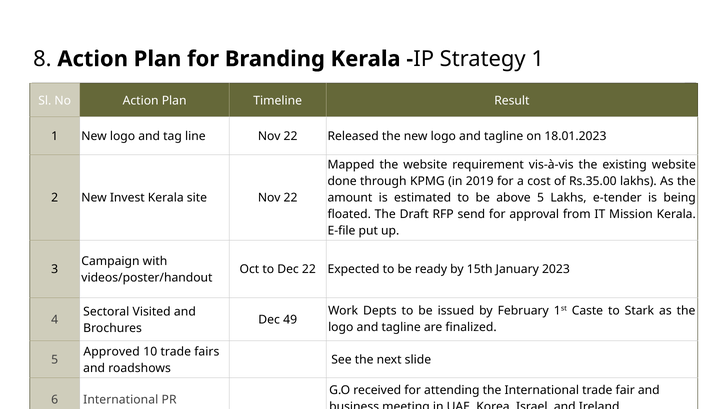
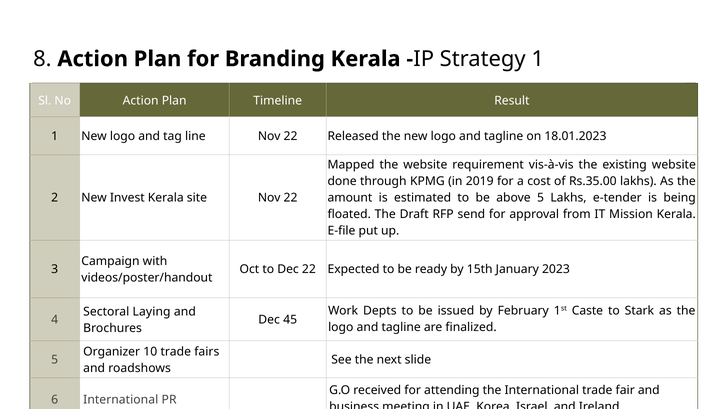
Visited: Visited -> Laying (152, 312)
49: 49 -> 45 (290, 320)
Approved: Approved -> Organizer (112, 352)
